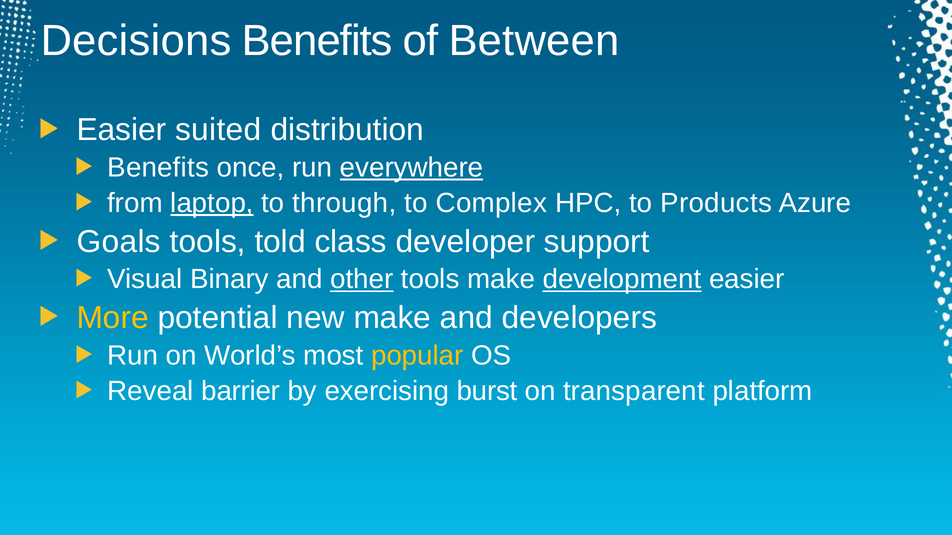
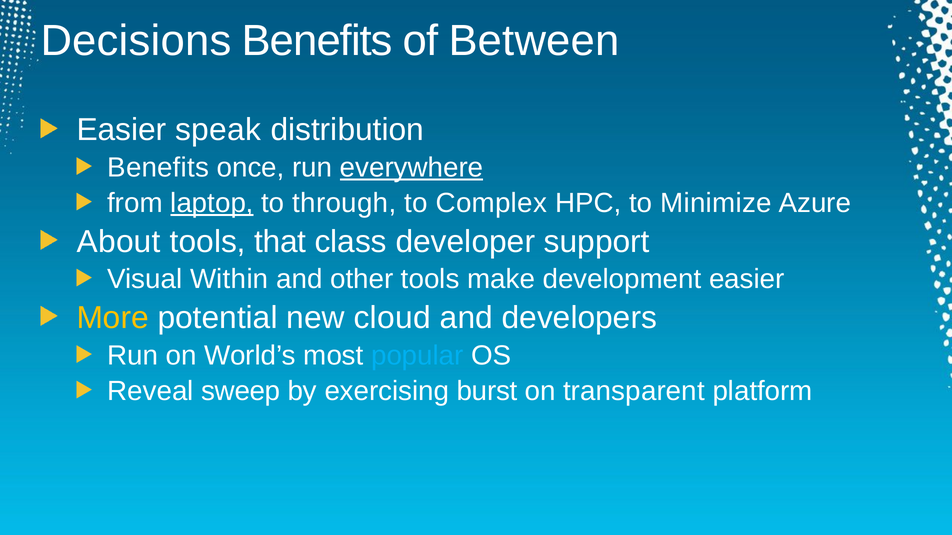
suited: suited -> speak (218, 130)
Products: Products -> Minimize (716, 203)
Goals: Goals -> About (119, 242)
told: told -> that (280, 242)
Binary: Binary -> Within (229, 280)
other underline: present -> none (362, 280)
development underline: present -> none (622, 280)
new make: make -> cloud (392, 318)
popular colour: yellow -> light blue (417, 356)
barrier: barrier -> sweep (241, 391)
